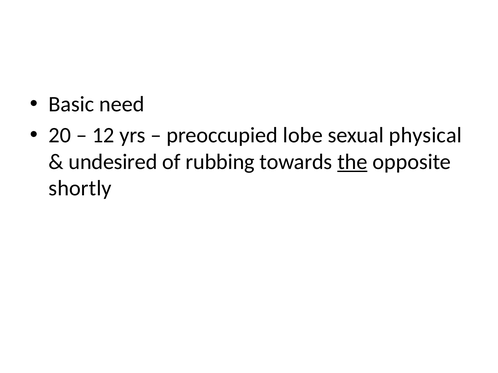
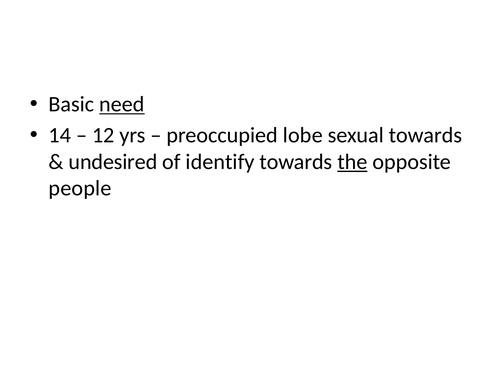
need underline: none -> present (122, 104)
20: 20 -> 14 (60, 135)
sexual physical: physical -> towards (426, 135)
rubbing: rubbing -> identify (220, 162)
shortly: shortly -> people (80, 189)
